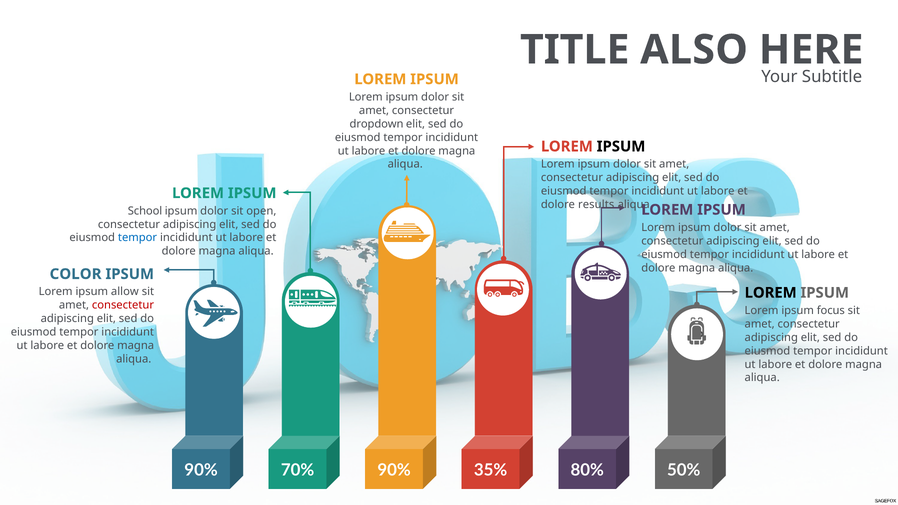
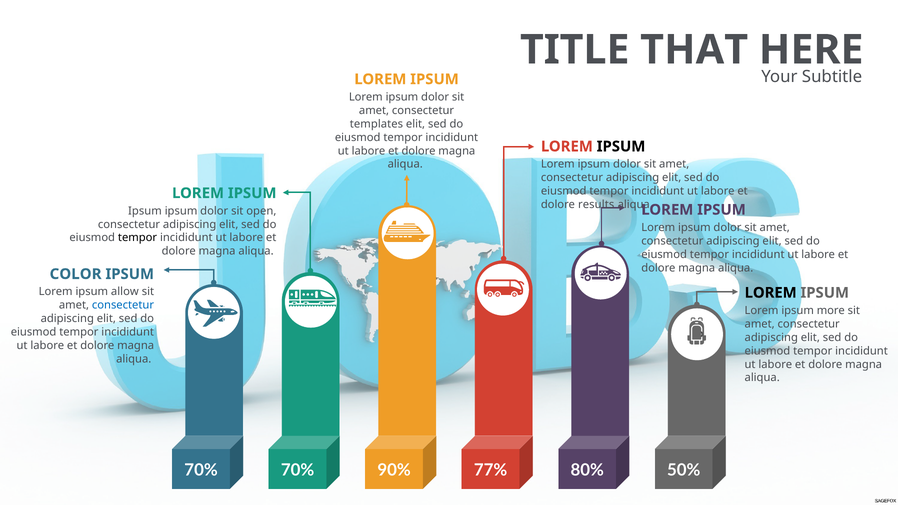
ALSO: ALSO -> THAT (694, 50)
dropdown: dropdown -> templates (376, 124)
School: School -> Ipsum (145, 211)
tempor colour: blue -> black (138, 238)
consectetur colour: red -> blue (123, 305)
focus: focus -> more (831, 311)
90%: 90% -> 70% (201, 470)
35%: 35% -> 77% (491, 470)
